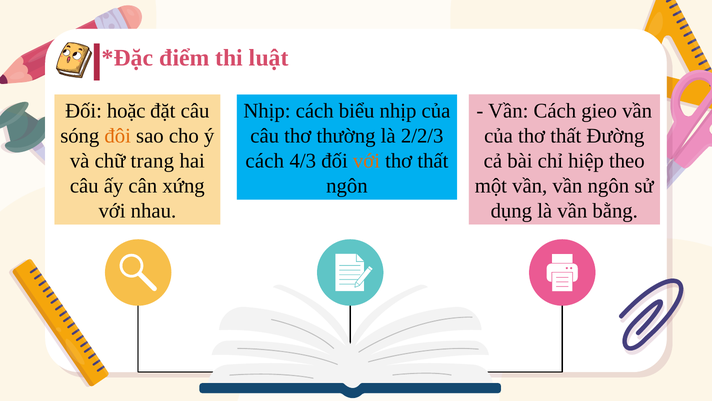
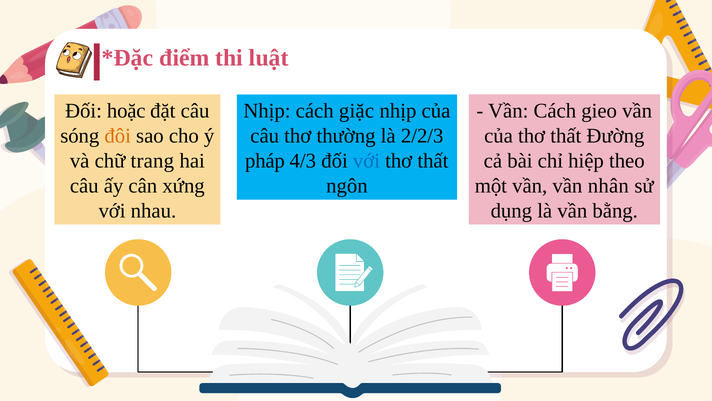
biểu: biểu -> giặc (357, 111)
cách: cách -> pháp (265, 161)
với colour: orange -> blue (366, 161)
vần ngôn: ngôn -> nhân (608, 186)
